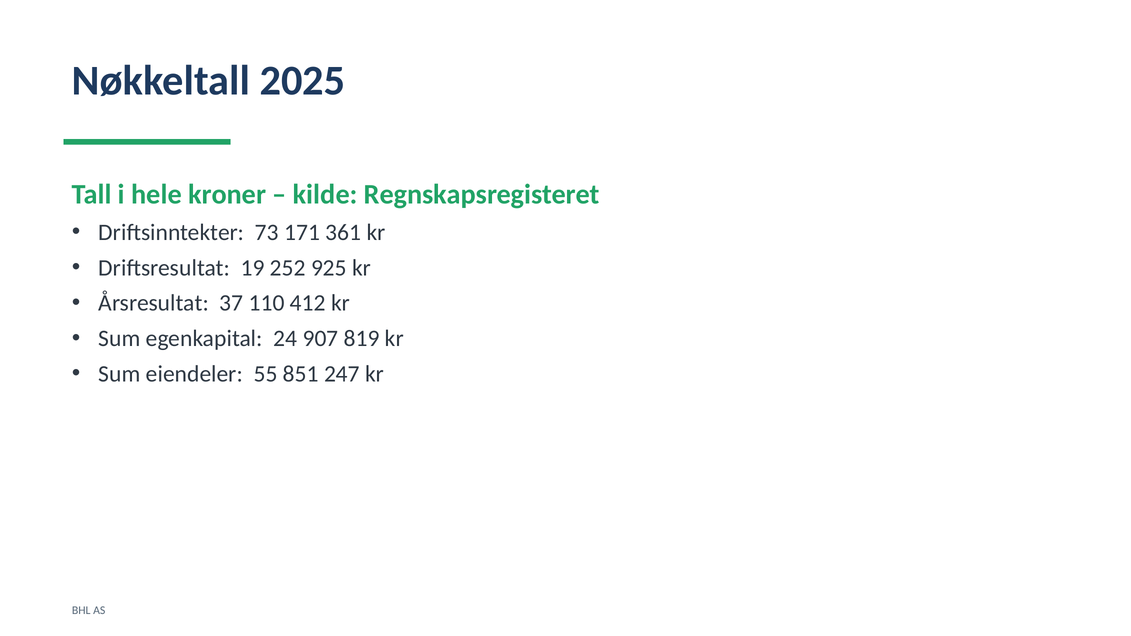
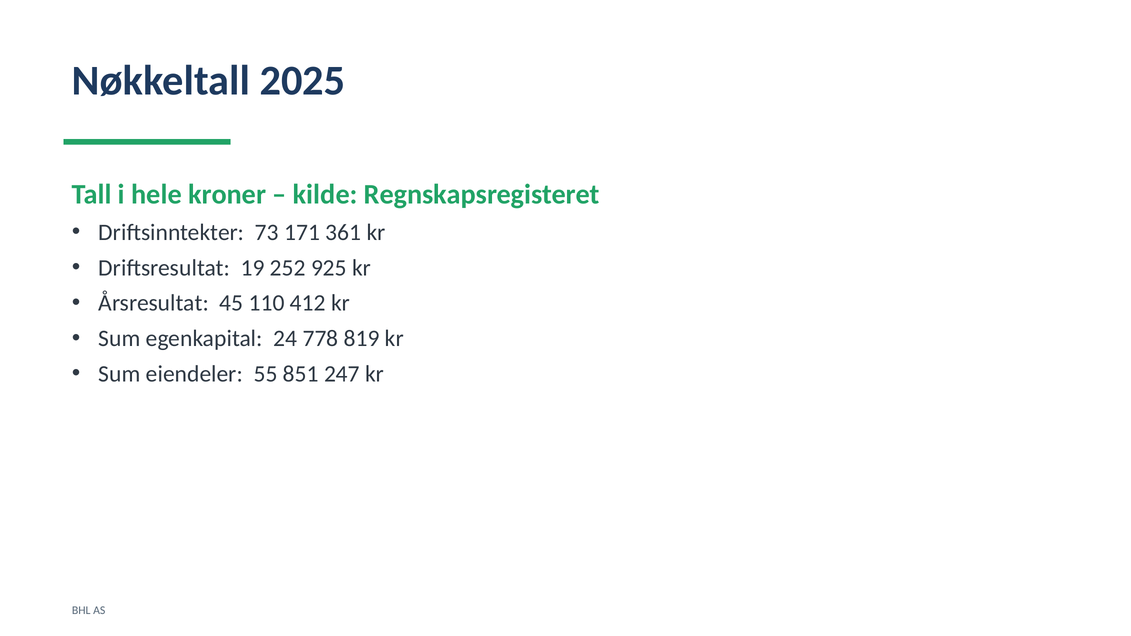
37: 37 -> 45 (231, 303)
907: 907 -> 778 (320, 339)
